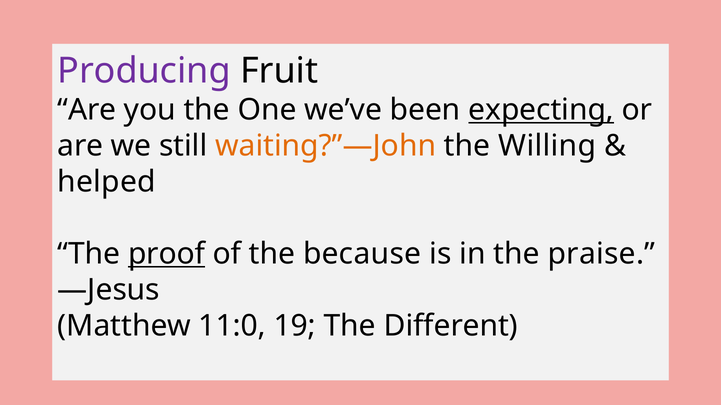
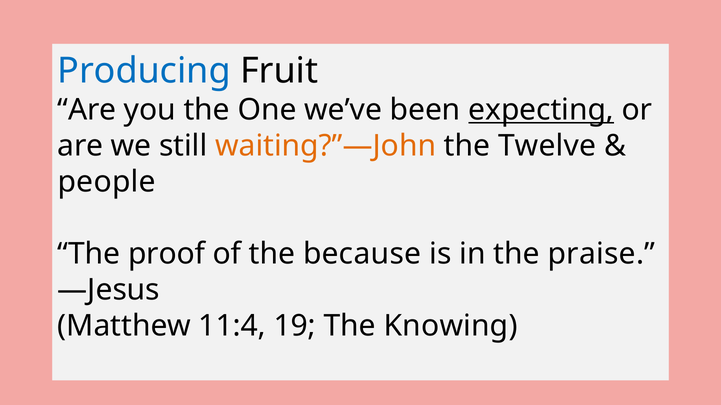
Producing colour: purple -> blue (144, 71)
Willing: Willing -> Twelve (547, 146)
helped: helped -> people (107, 182)
proof underline: present -> none (167, 254)
11:0: 11:0 -> 11:4 (232, 326)
Different: Different -> Knowing (451, 326)
